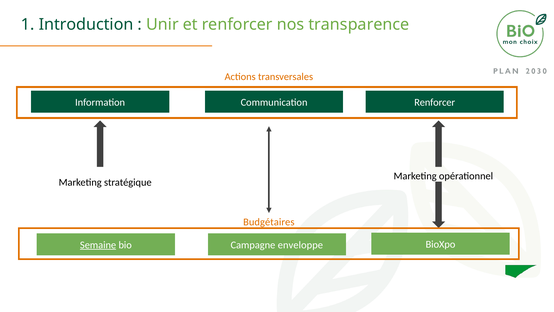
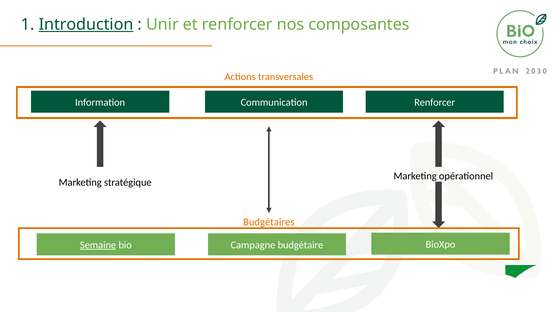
Introduction underline: none -> present (86, 24)
transparence: transparence -> composantes (359, 24)
enveloppe: enveloppe -> budgétaire (300, 245)
